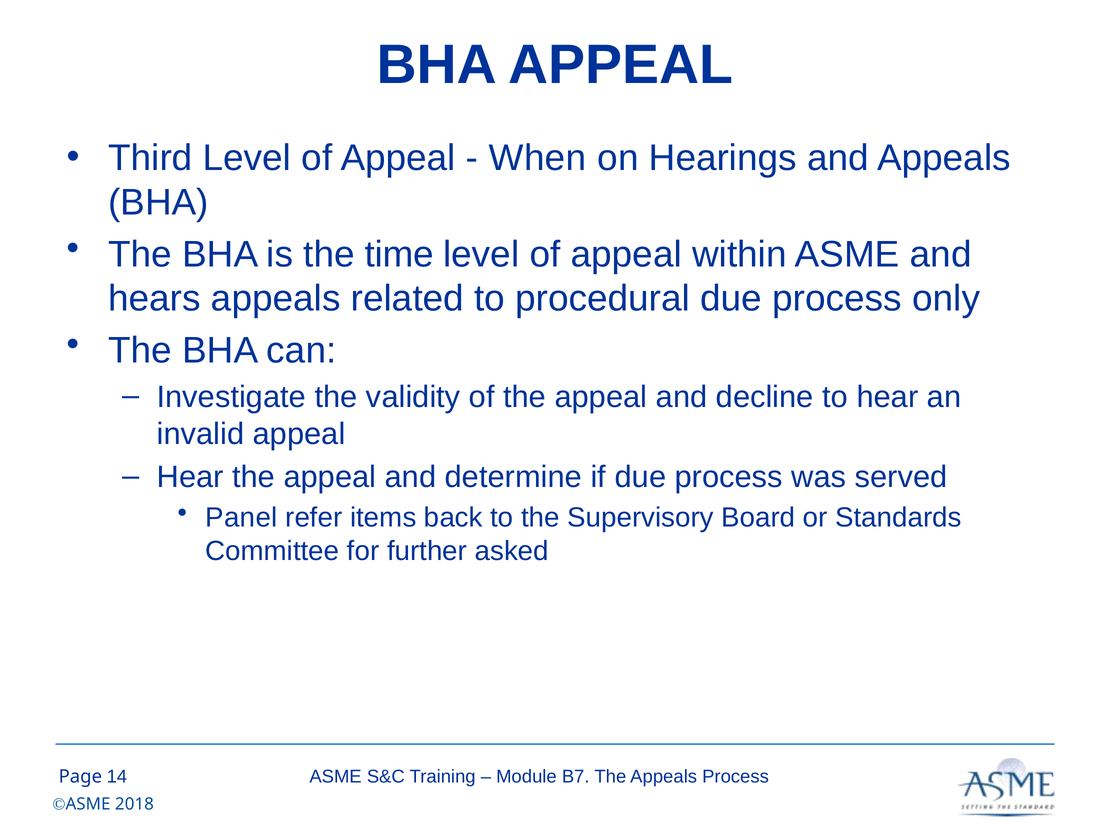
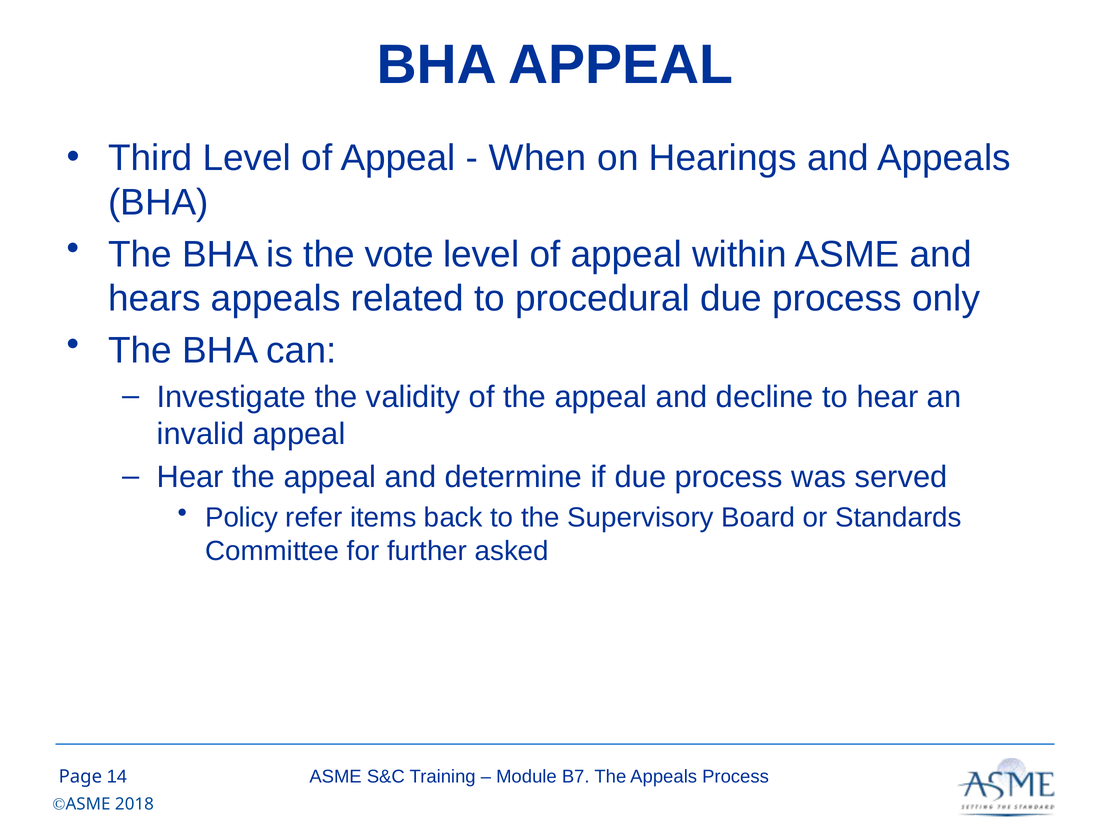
time: time -> vote (399, 254)
Panel: Panel -> Policy (242, 517)
